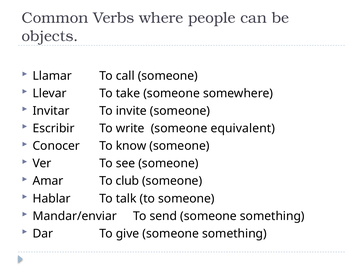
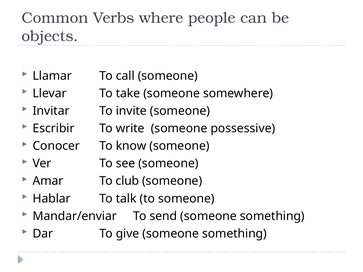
equivalent: equivalent -> possessive (243, 129)
